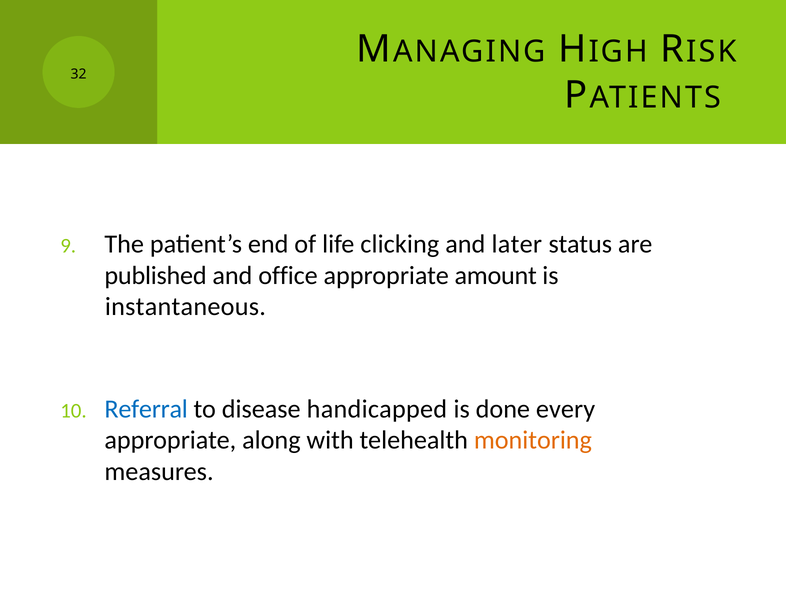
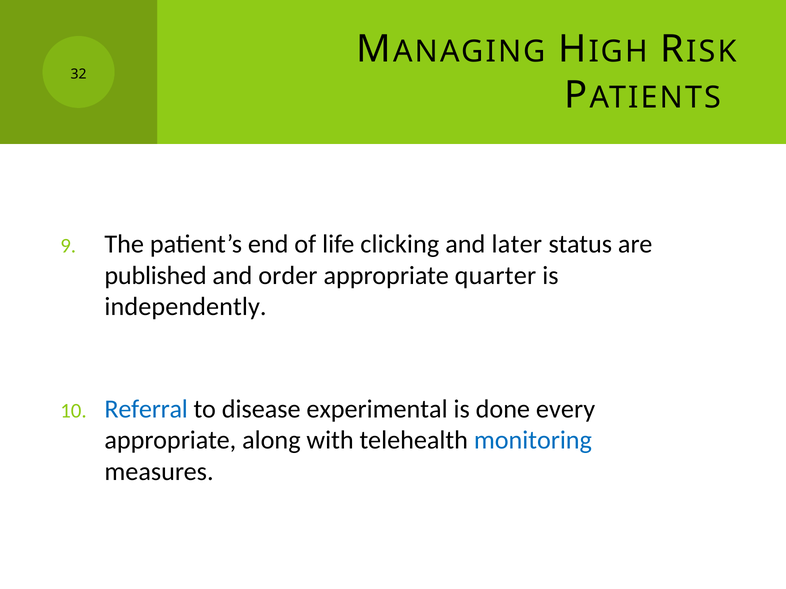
office: office -> order (288, 276)
amount: amount -> quarter (495, 276)
instantaneous: instantaneous -> independently (186, 307)
handicapped: handicapped -> experimental (377, 409)
monitoring colour: orange -> blue (533, 441)
